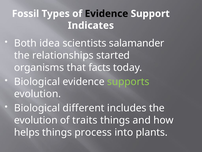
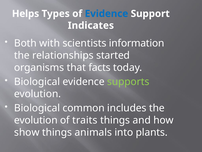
Fossil: Fossil -> Helps (26, 14)
Evidence colour: black -> blue (106, 14)
idea: idea -> with (50, 43)
salamander: salamander -> information (137, 43)
different: different -> common (84, 108)
helps: helps -> show (27, 132)
process: process -> animals (93, 132)
